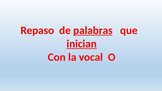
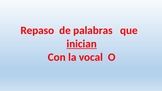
palabras underline: present -> none (93, 30)
